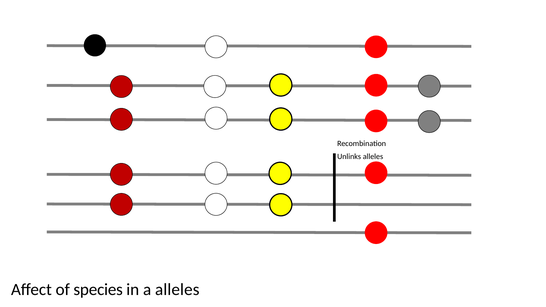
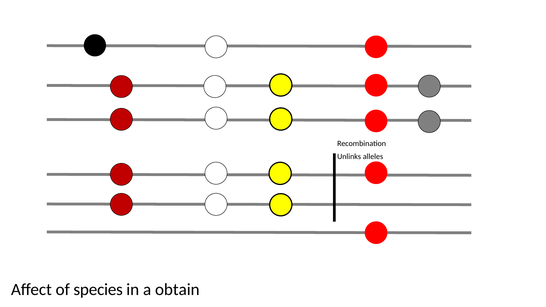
a alleles: alleles -> obtain (177, 290)
